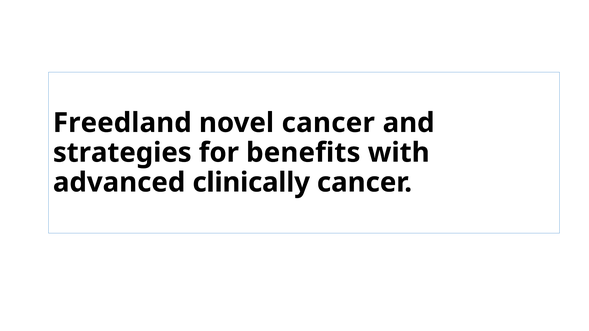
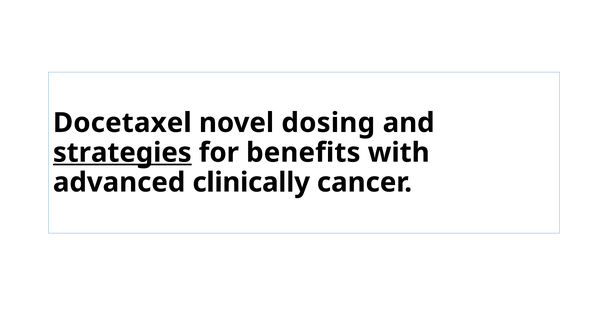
Freedland: Freedland -> Docetaxel (122, 123)
novel cancer: cancer -> dosing (328, 123)
strategies underline: none -> present (122, 153)
